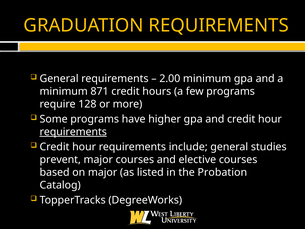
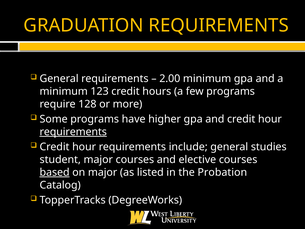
871: 871 -> 123 (100, 91)
prevent: prevent -> student (60, 159)
based underline: none -> present (55, 172)
